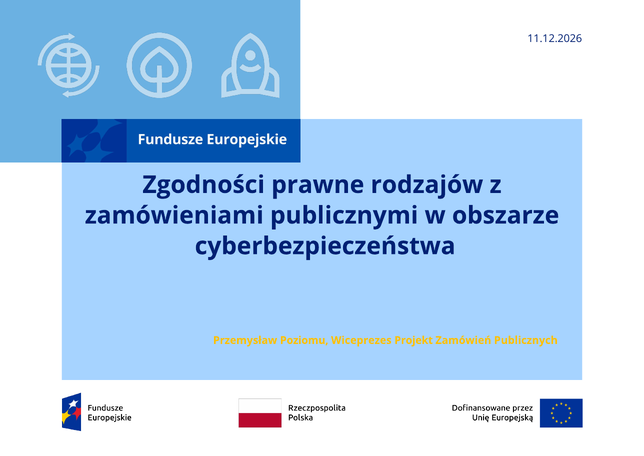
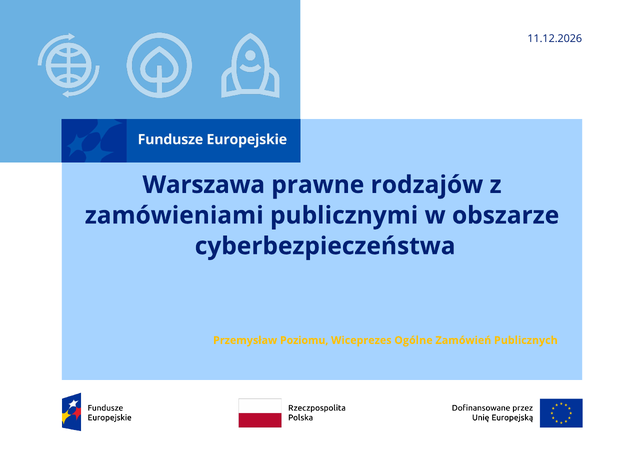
Zgodności: Zgodności -> Warszawa (204, 185)
Projekt: Projekt -> Ogólne (413, 340)
